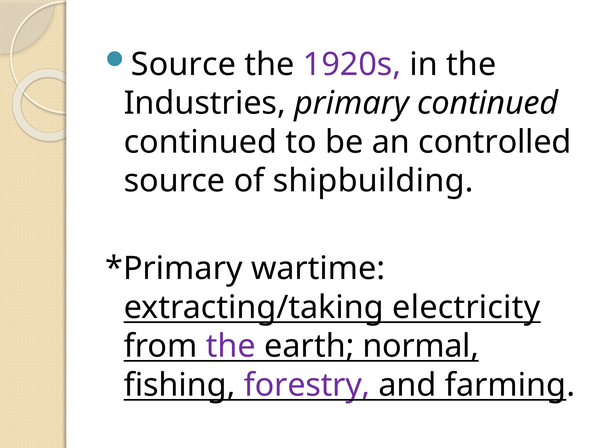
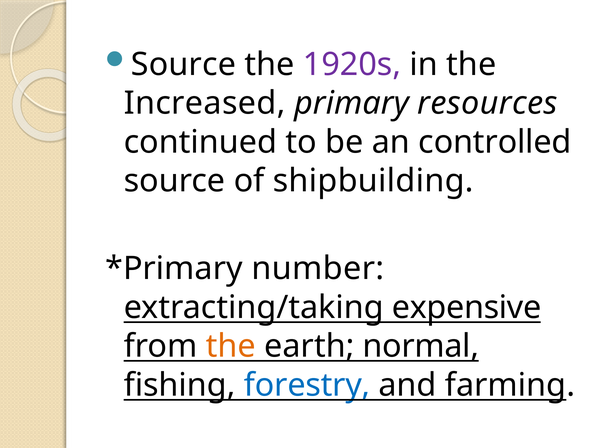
Industries: Industries -> Increased (205, 103)
primary continued: continued -> resources (487, 103)
wartime: wartime -> number (318, 269)
electricity: electricity -> expensive (467, 308)
the colour: purple -> orange (231, 347)
forestry colour: purple -> blue (307, 385)
